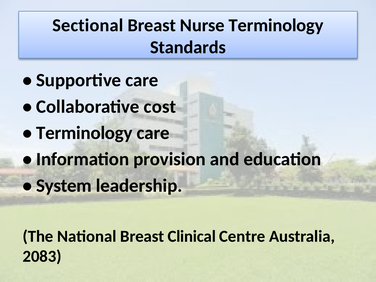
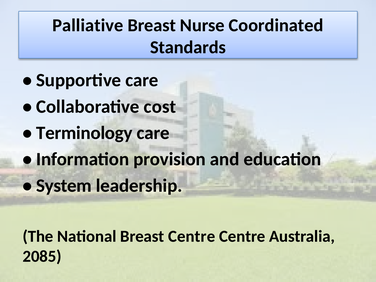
Sectional: Sectional -> Palliative (88, 25)
Nurse Terminology: Terminology -> Coordinated (276, 25)
Breast Clinical: Clinical -> Centre (192, 236)
2083: 2083 -> 2085 (42, 256)
